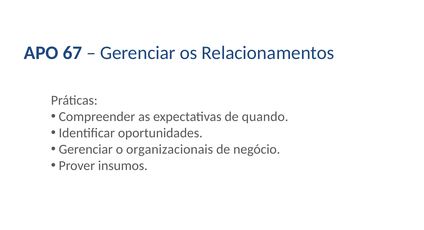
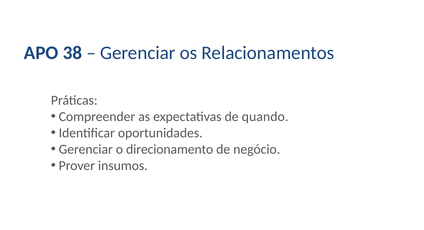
67: 67 -> 38 (72, 53)
organizacionais: organizacionais -> direcionamento (170, 149)
